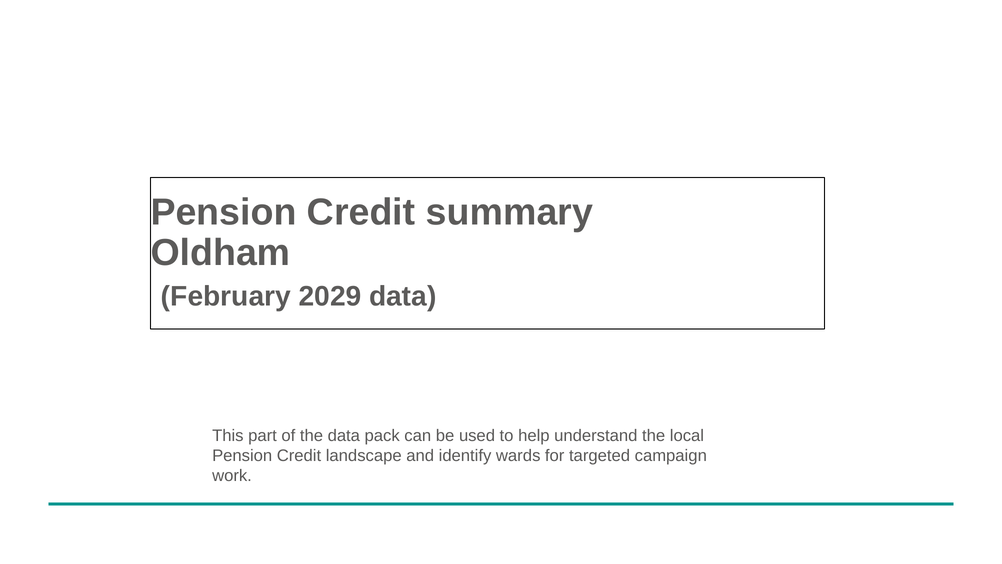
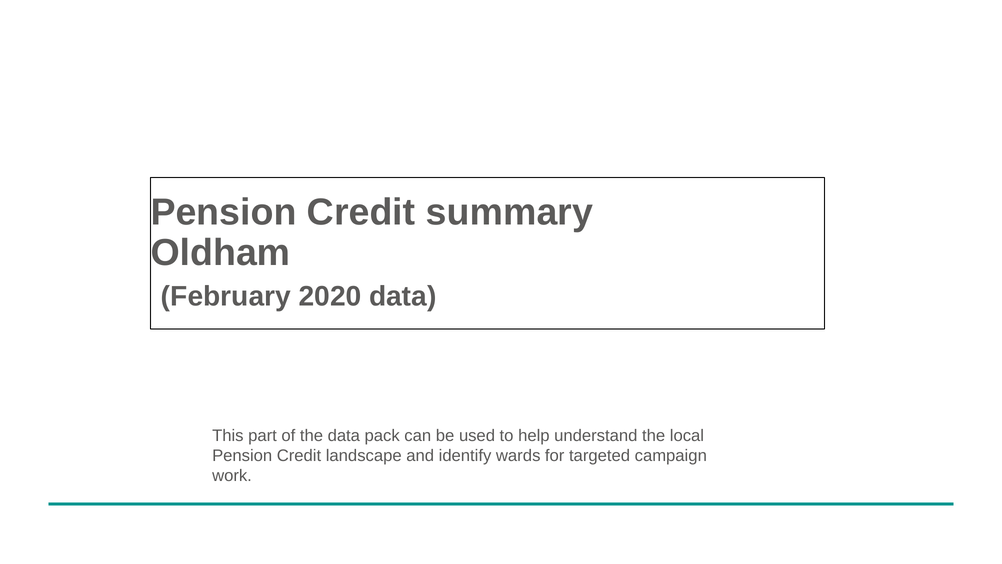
2029: 2029 -> 2020 (330, 296)
